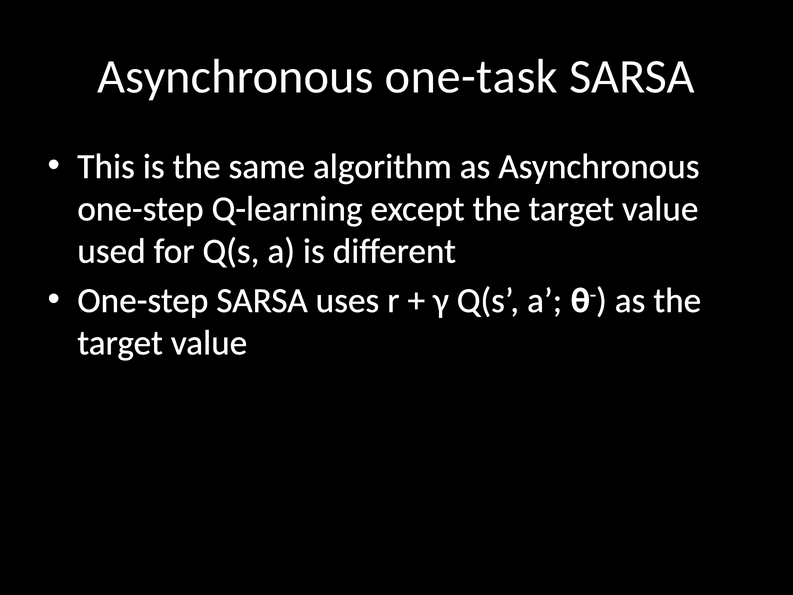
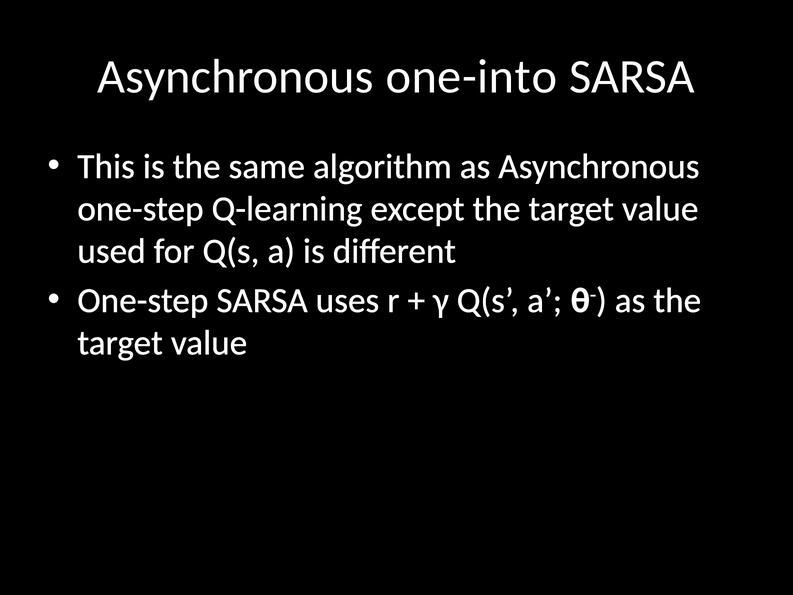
one-task: one-task -> one-into (471, 77)
